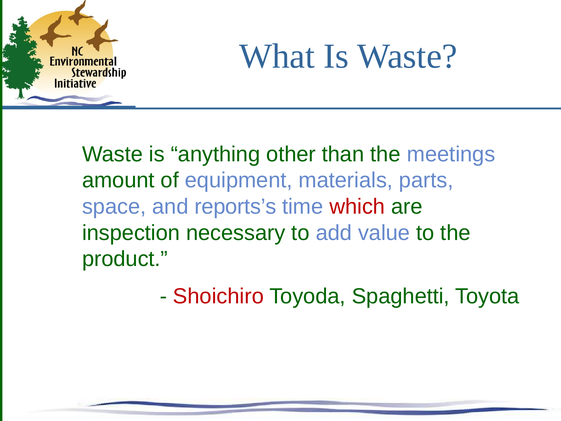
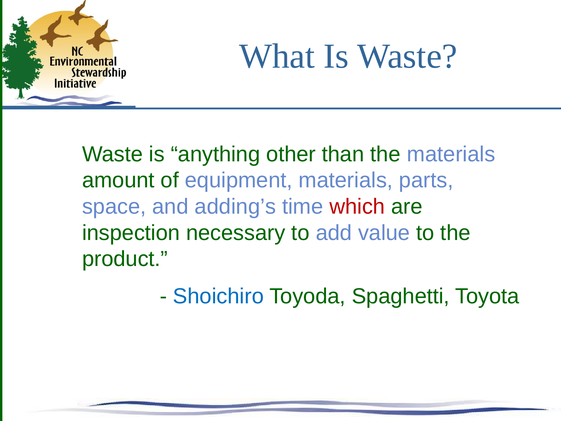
the meetings: meetings -> materials (451, 154)
reports’s: reports’s -> adding’s (235, 206)
Shoichiro colour: red -> blue (218, 296)
